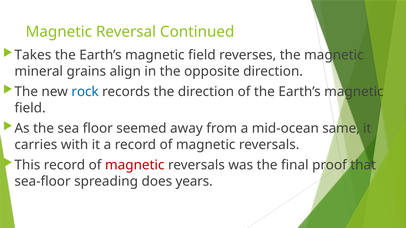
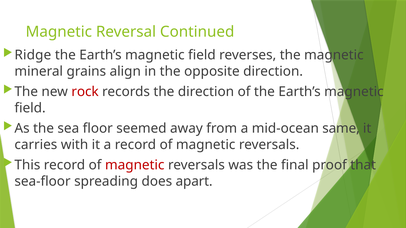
Takes: Takes -> Ridge (33, 55)
rock colour: blue -> red (85, 92)
years: years -> apart (194, 182)
